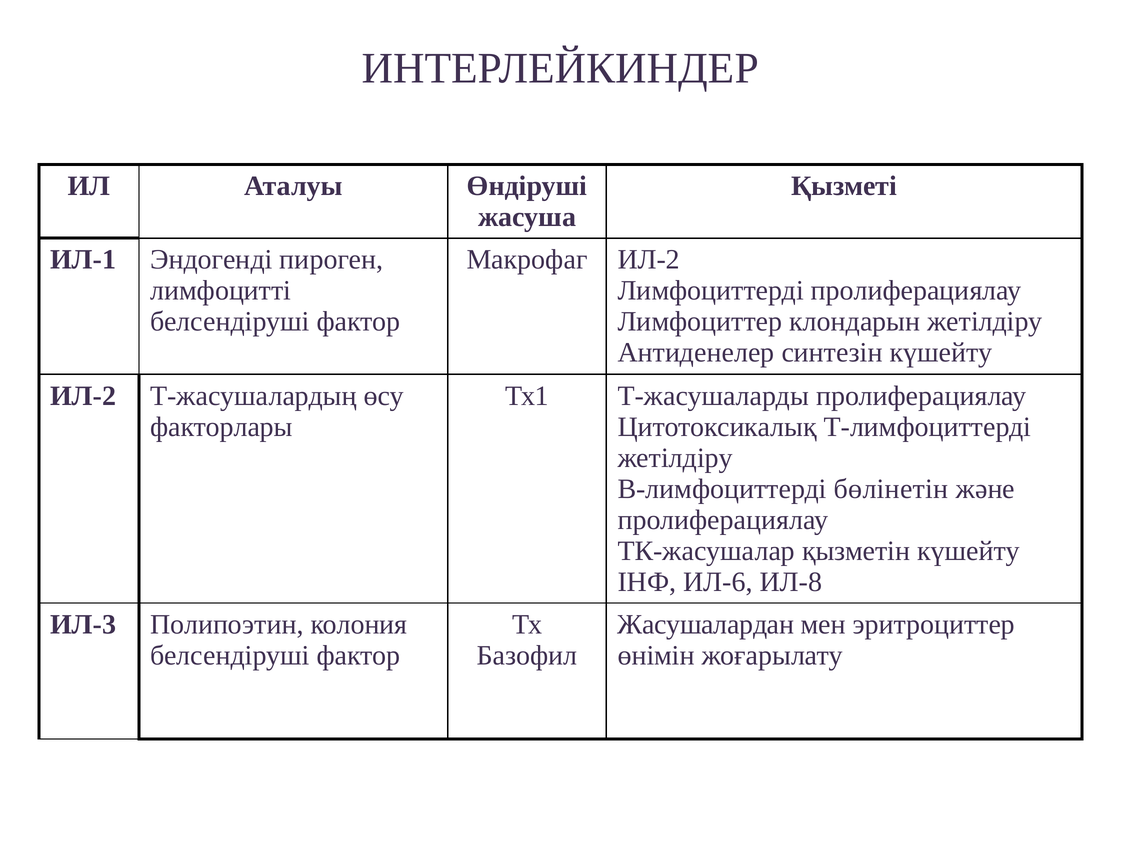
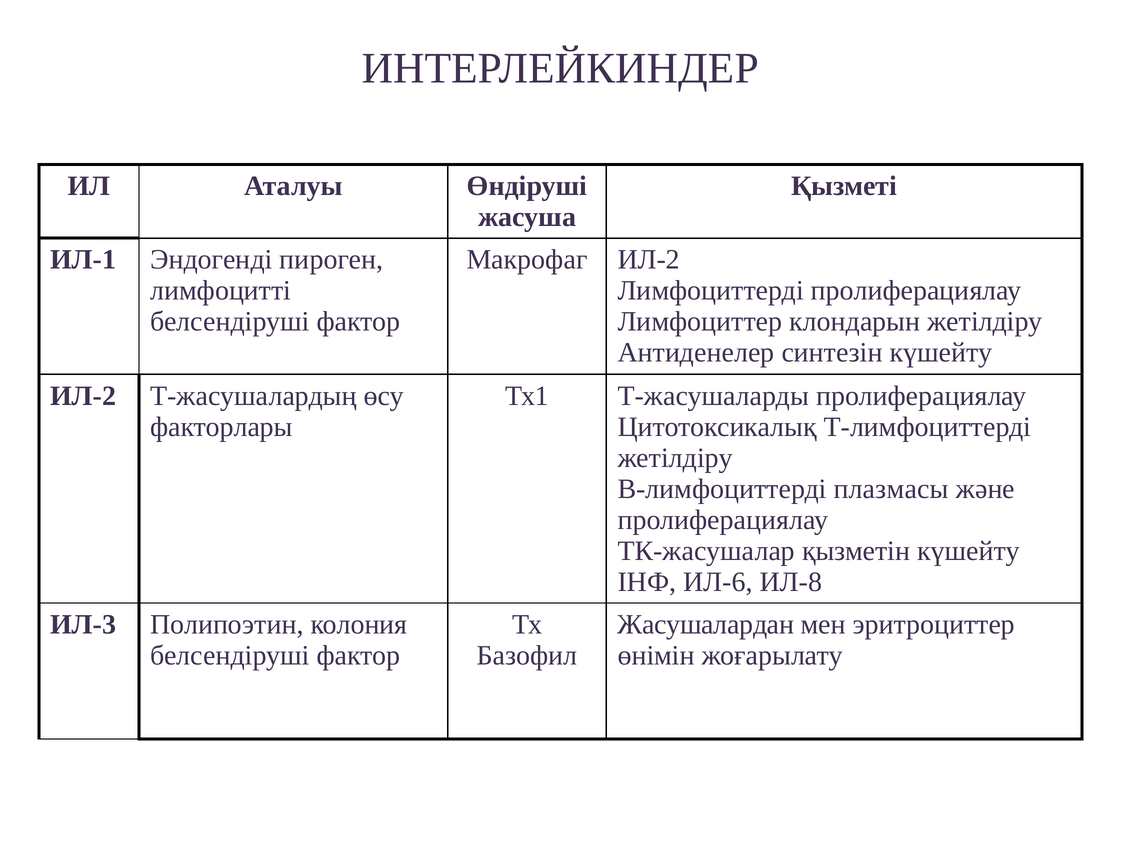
бөлінетін: бөлінетін -> плазмасы (891, 489)
